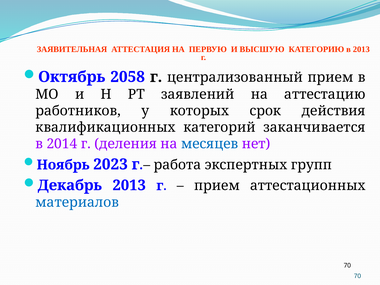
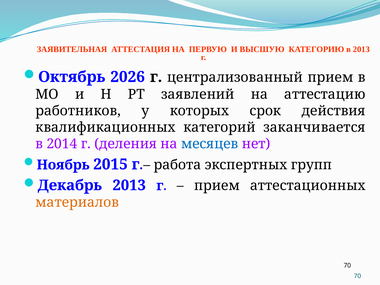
2058: 2058 -> 2026 (128, 77)
2023: 2023 -> 2015 (110, 164)
материалов colour: blue -> orange (77, 202)
